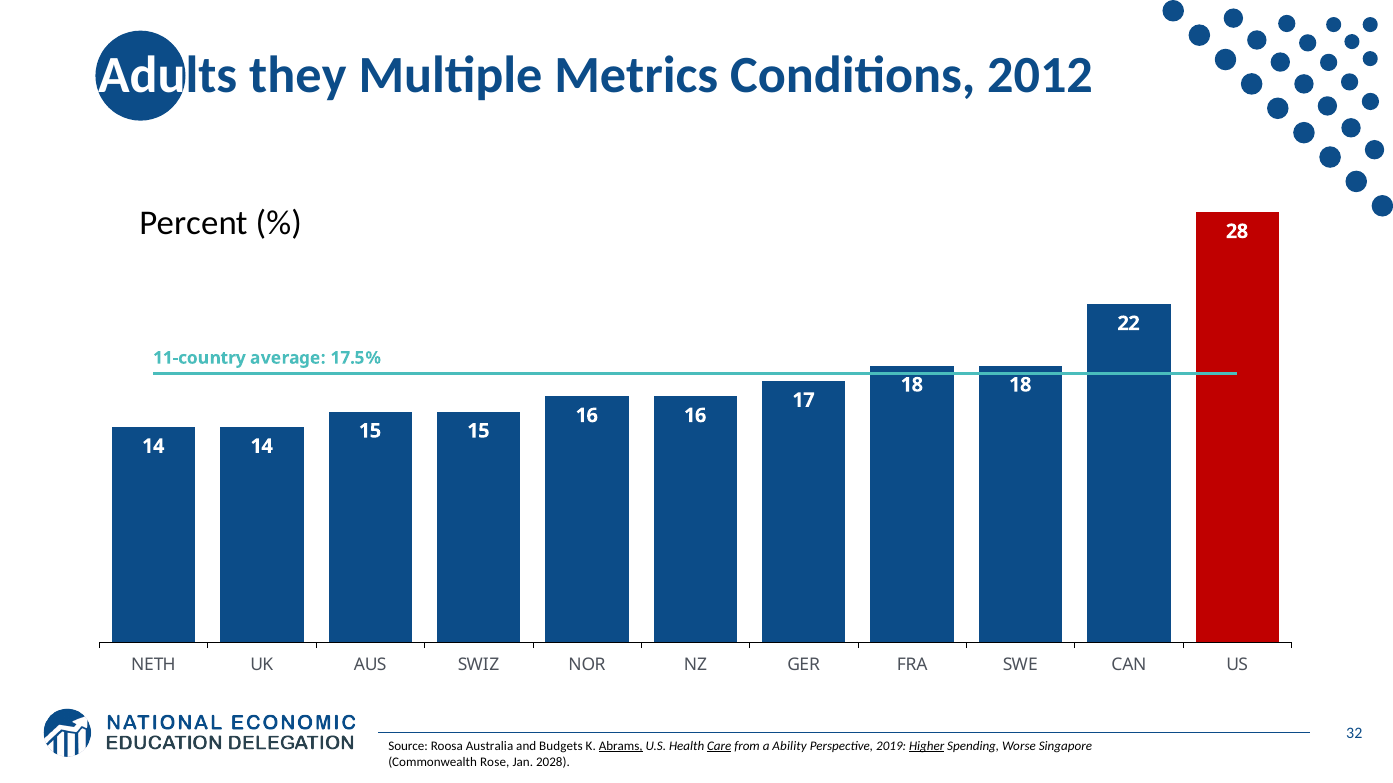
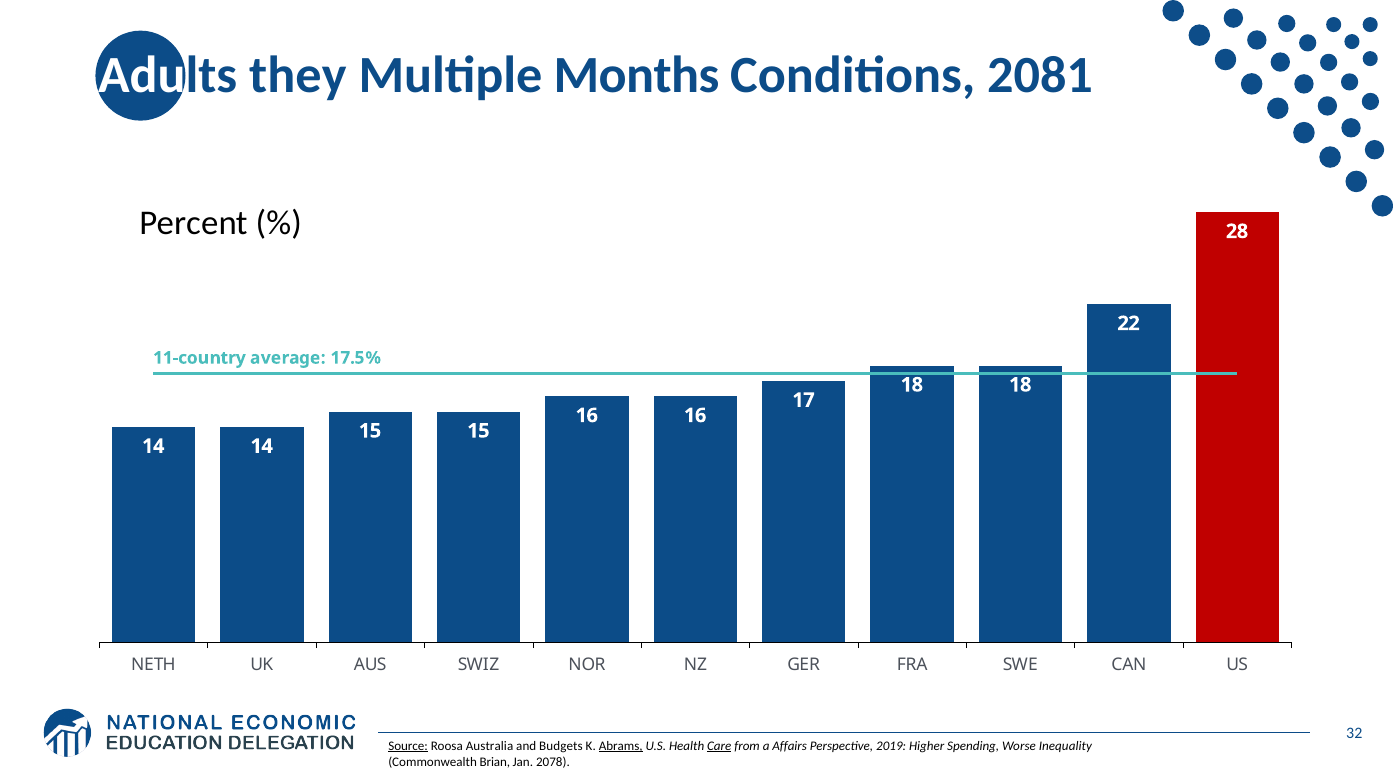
Metrics: Metrics -> Months (637, 75)
2012: 2012 -> 2081 (1040, 75)
Source underline: none -> present (408, 747)
Ability: Ability -> Affairs (790, 747)
Higher underline: present -> none (927, 747)
Singapore: Singapore -> Inequality (1065, 747)
Rose: Rose -> Brian (495, 762)
2028: 2028 -> 2078 (553, 762)
